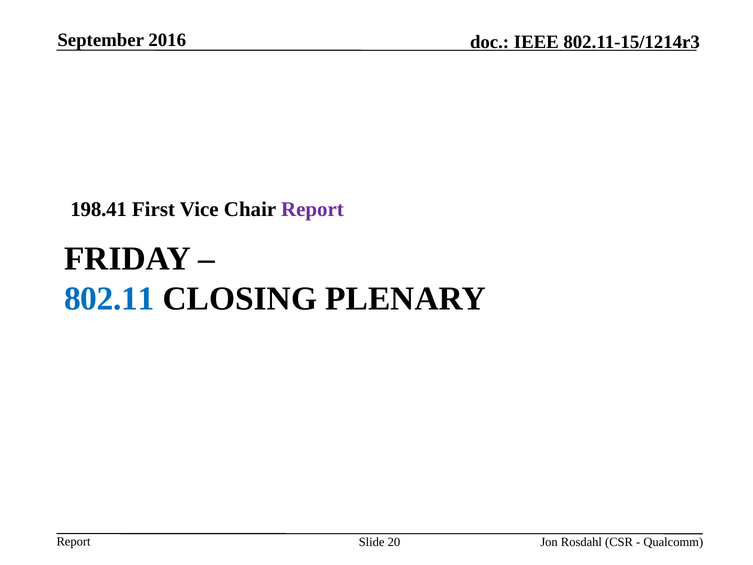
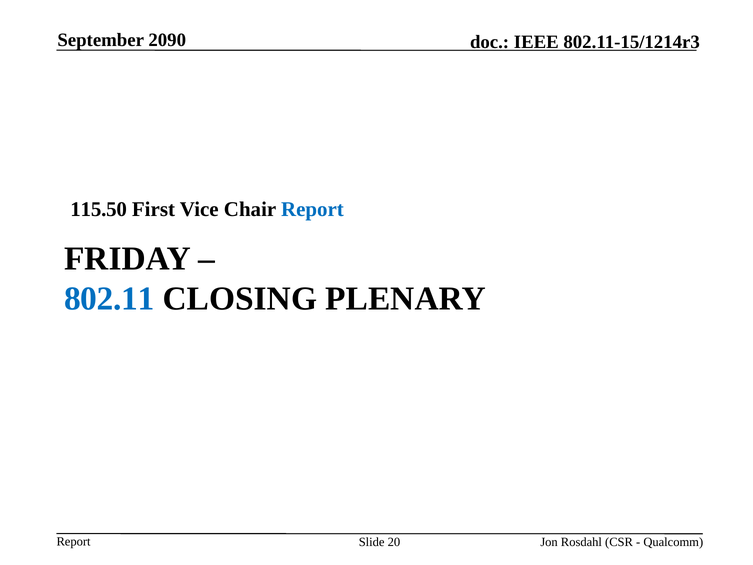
2016: 2016 -> 2090 (167, 40)
198.41: 198.41 -> 115.50 (99, 209)
Report colour: purple -> blue (312, 209)
